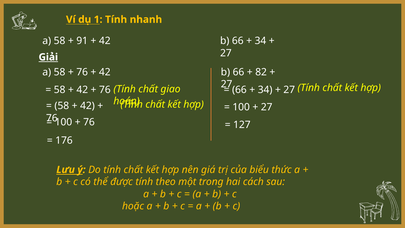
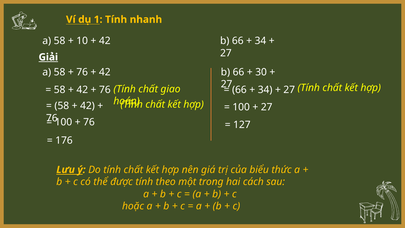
91: 91 -> 10 (82, 41)
82: 82 -> 30 (261, 72)
